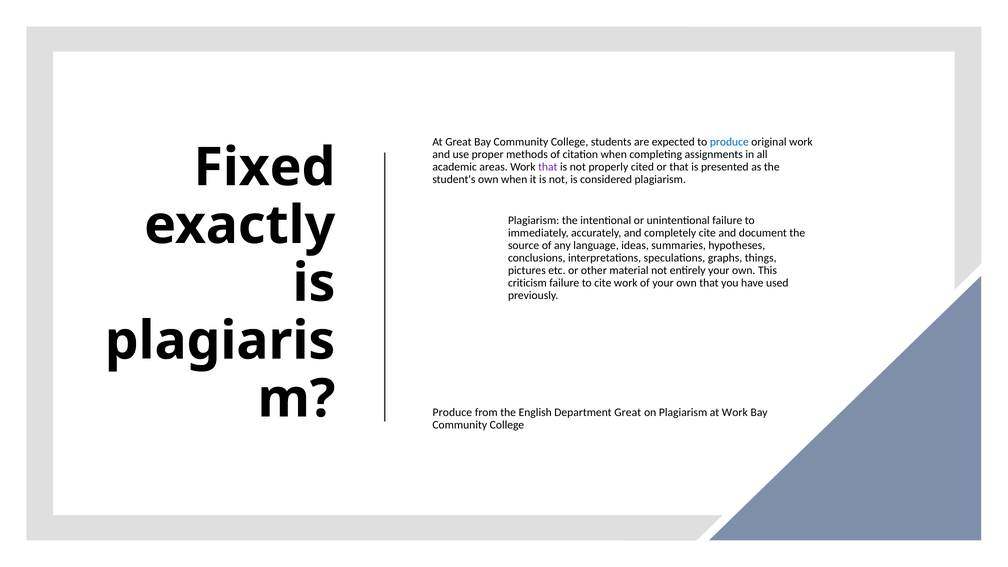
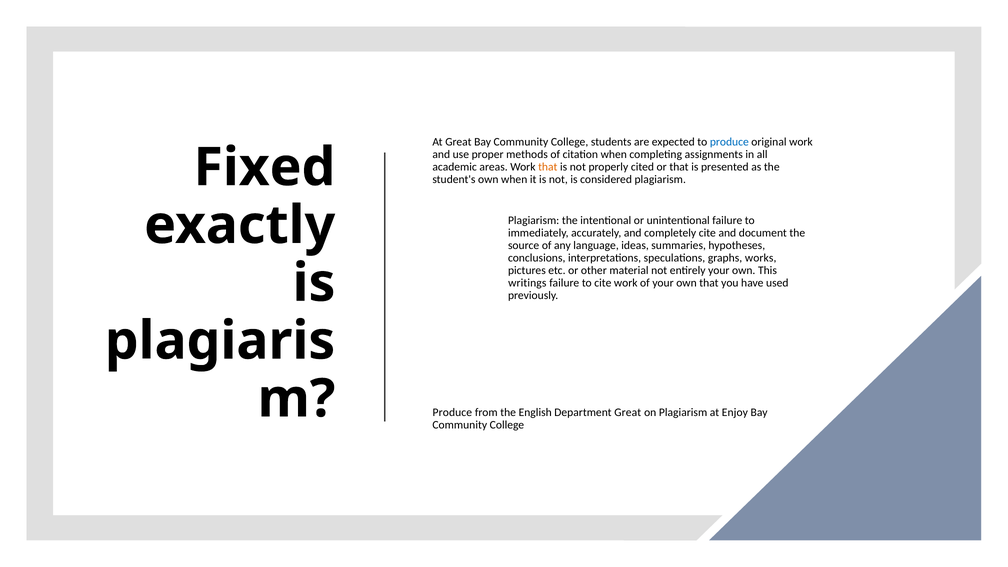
that colour: purple -> orange (548, 167)
things: things -> works (761, 258)
criticism: criticism -> writings (527, 283)
at Work: Work -> Enjoy (735, 412)
